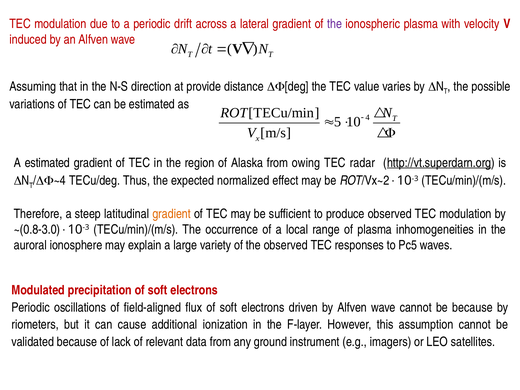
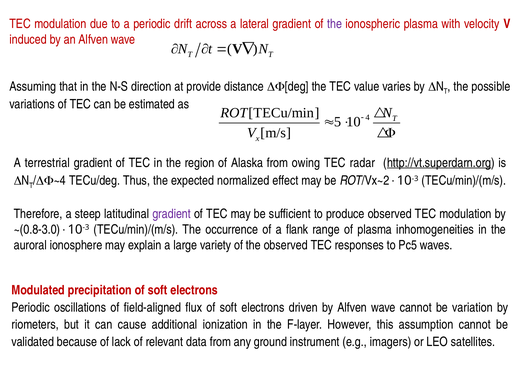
A estimated: estimated -> terrestrial (47, 163)
gradient colour: orange -> purple (172, 214)
local: local -> flank (297, 230)
be because: because -> variation (472, 307)
